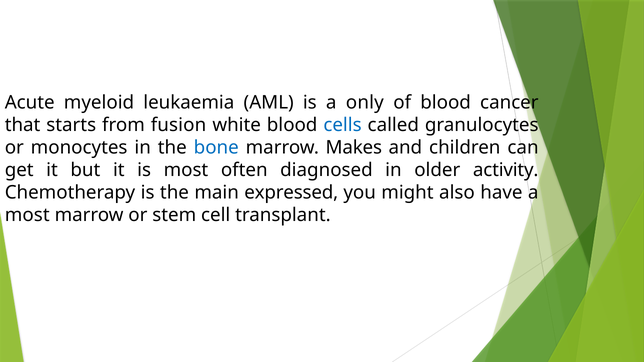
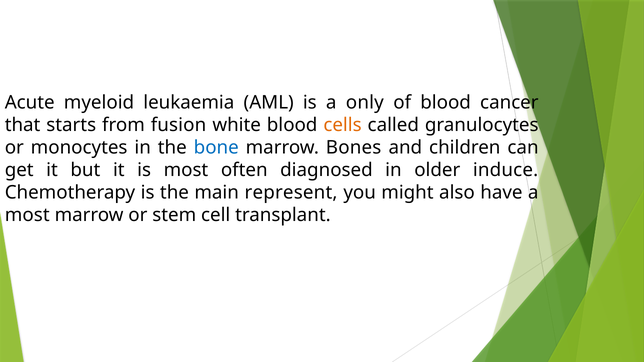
cells colour: blue -> orange (343, 125)
Makes: Makes -> Bones (354, 148)
activity: activity -> induce (506, 170)
expressed: expressed -> represent (291, 193)
